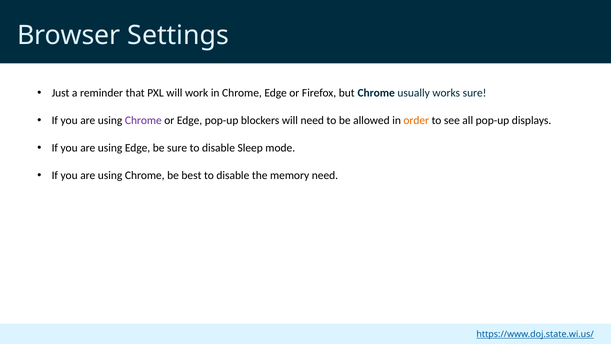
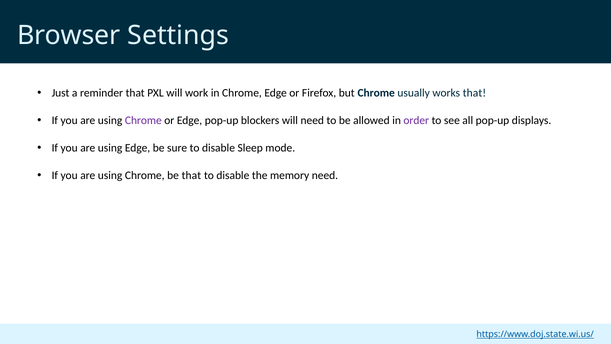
works sure: sure -> that (474, 93)
order colour: orange -> purple (416, 120)
be best: best -> that (191, 175)
